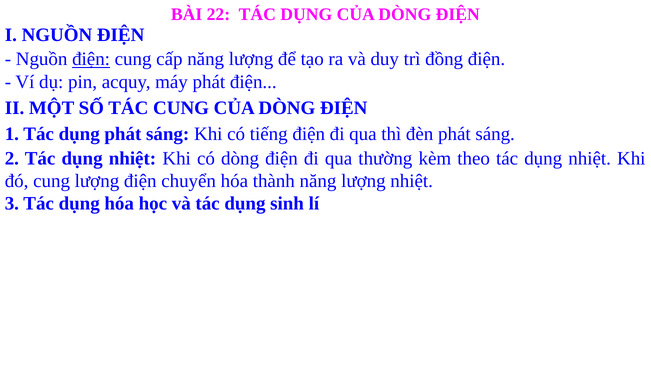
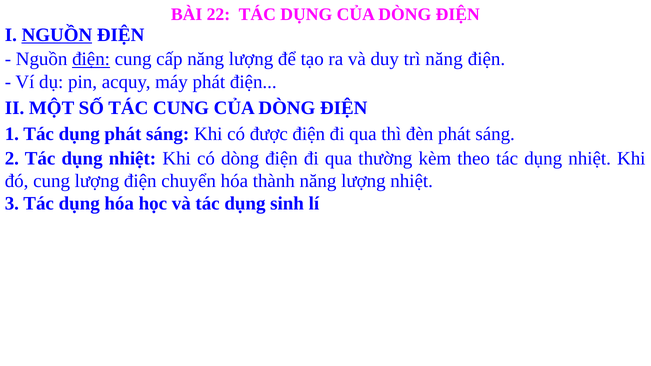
NGUỒN underline: none -> present (57, 35)
trì đồng: đồng -> năng (444, 59)
tiếng: tiếng -> được (269, 134)
